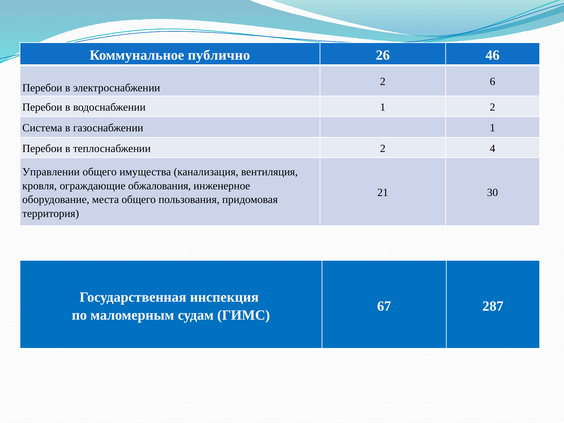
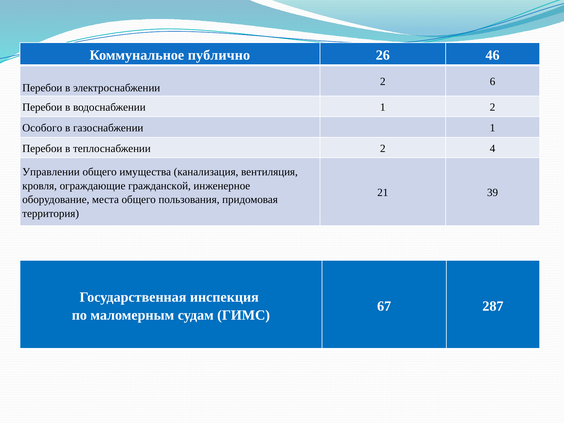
Система: Система -> Особого (42, 128)
обжалования: обжалования -> гражданской (160, 186)
30: 30 -> 39 (493, 193)
